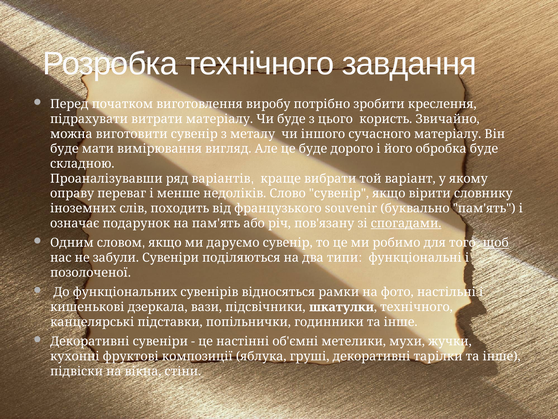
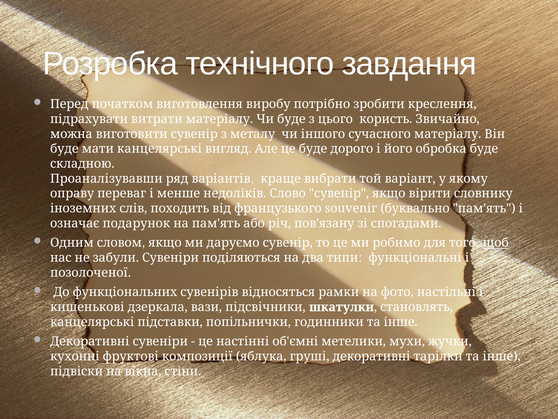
мати вимірювання: вимірювання -> канцелярські (160, 149)
спогадами underline: present -> none (406, 223)
шкатулки технічного: технічного -> становлять (417, 307)
